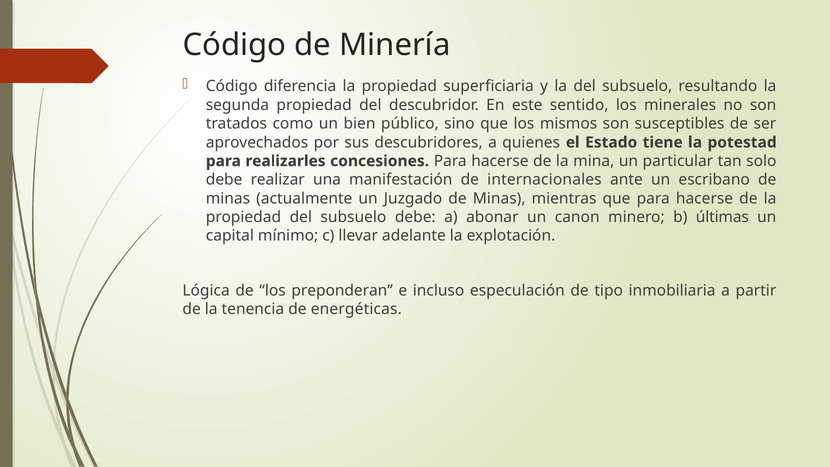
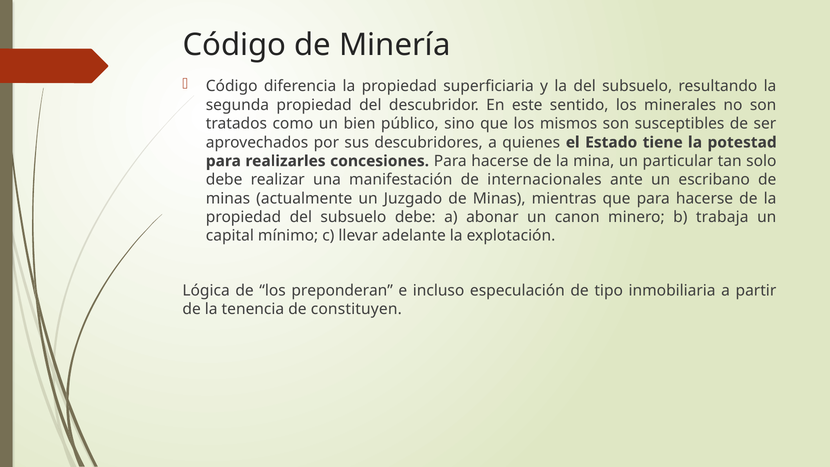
últimas: últimas -> trabaja (722, 217)
energéticas: energéticas -> constituyen (356, 309)
